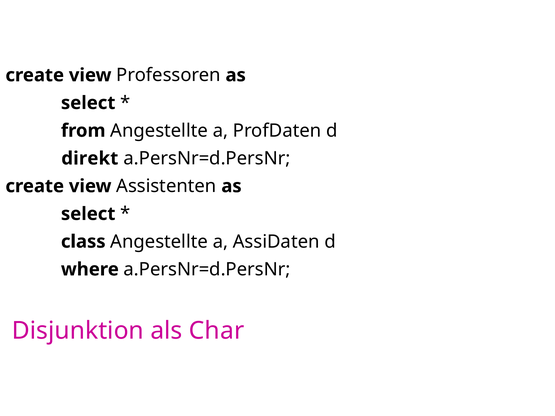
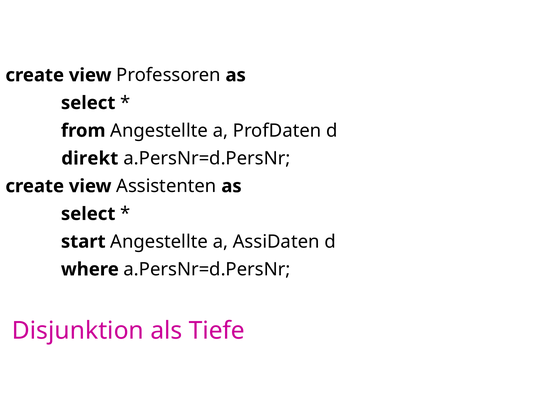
class: class -> start (83, 242)
Char: Char -> Tiefe (217, 331)
